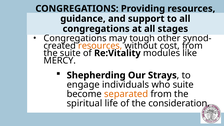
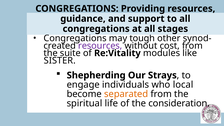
resources colour: orange -> purple (100, 46)
MERCY: MERCY -> SISTER (60, 61)
who suite: suite -> local (183, 85)
